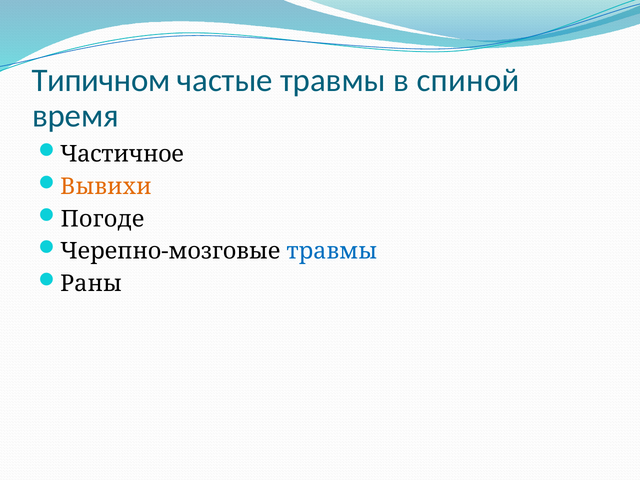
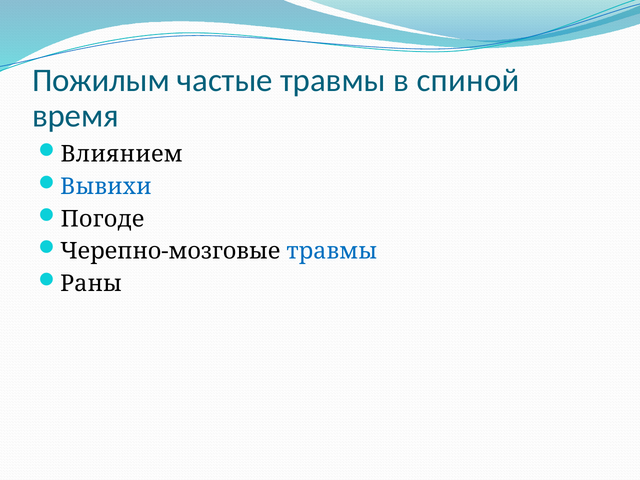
Типичном: Типичном -> Пожилым (101, 80)
Частичное: Частичное -> Влиянием (122, 154)
Вывихи colour: orange -> blue (106, 187)
